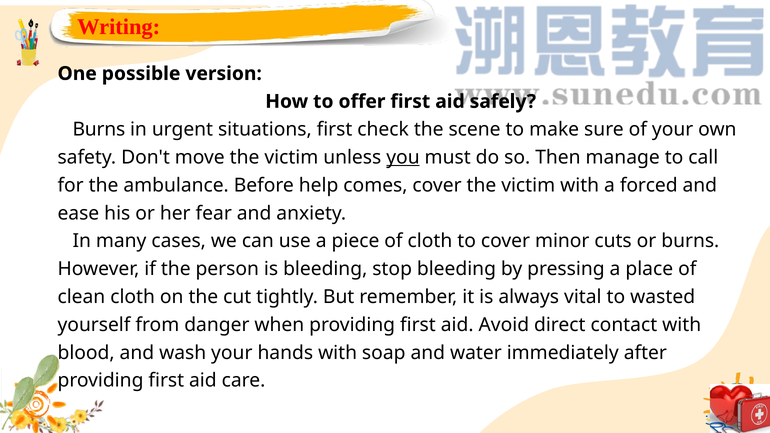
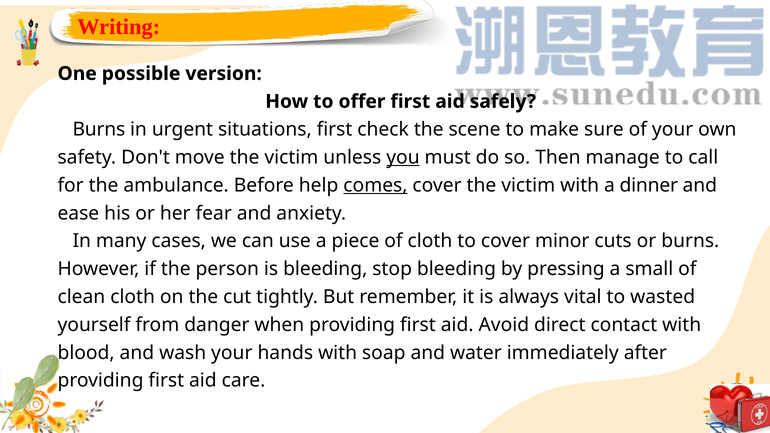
comes underline: none -> present (375, 185)
forced: forced -> dinner (649, 185)
place: place -> small (649, 269)
